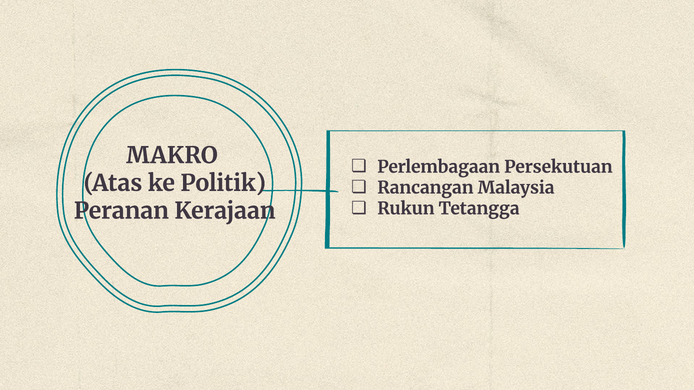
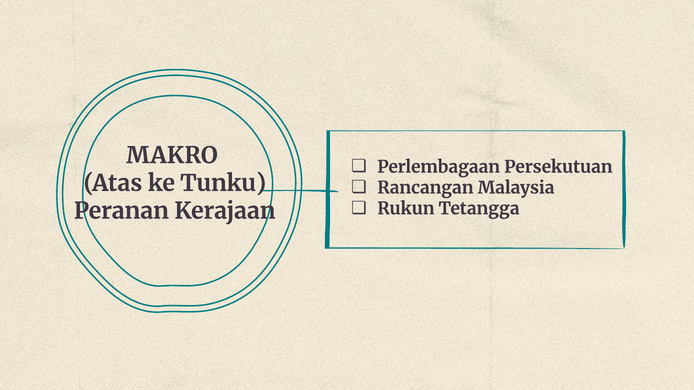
Politik: Politik -> Tunku (223, 183)
